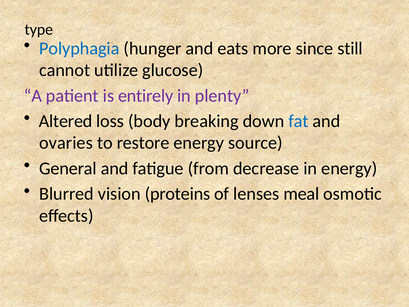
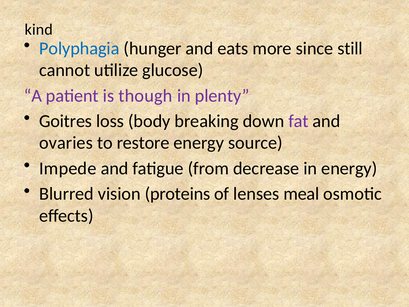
type: type -> kind (39, 30)
entirely: entirely -> though (145, 96)
Altered: Altered -> Goitres (66, 121)
fat colour: blue -> purple (298, 121)
General: General -> Impede (68, 168)
